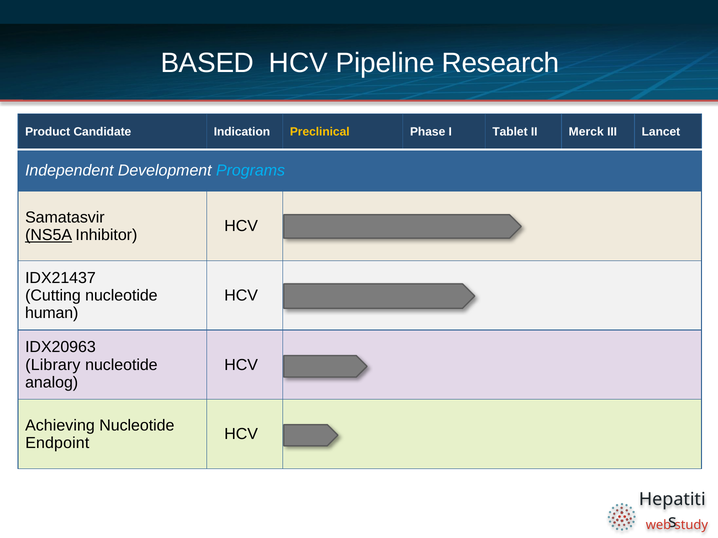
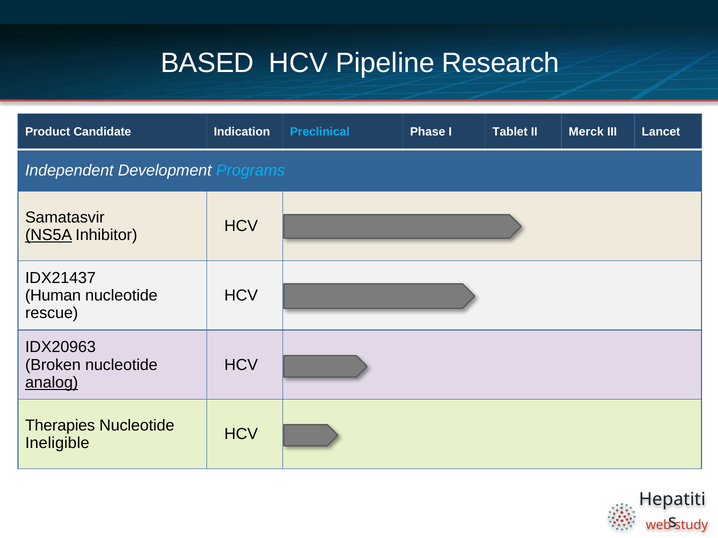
Preclinical colour: yellow -> light blue (320, 132)
Cutting: Cutting -> Human (53, 296)
human: human -> rescue (52, 314)
Library: Library -> Broken (53, 365)
analog underline: none -> present (52, 383)
Achieving: Achieving -> Therapies (60, 426)
Endpoint: Endpoint -> Ineligible (57, 443)
